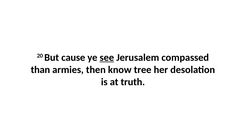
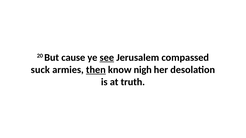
than: than -> suck (40, 70)
then underline: none -> present (96, 70)
tree: tree -> nigh (143, 70)
